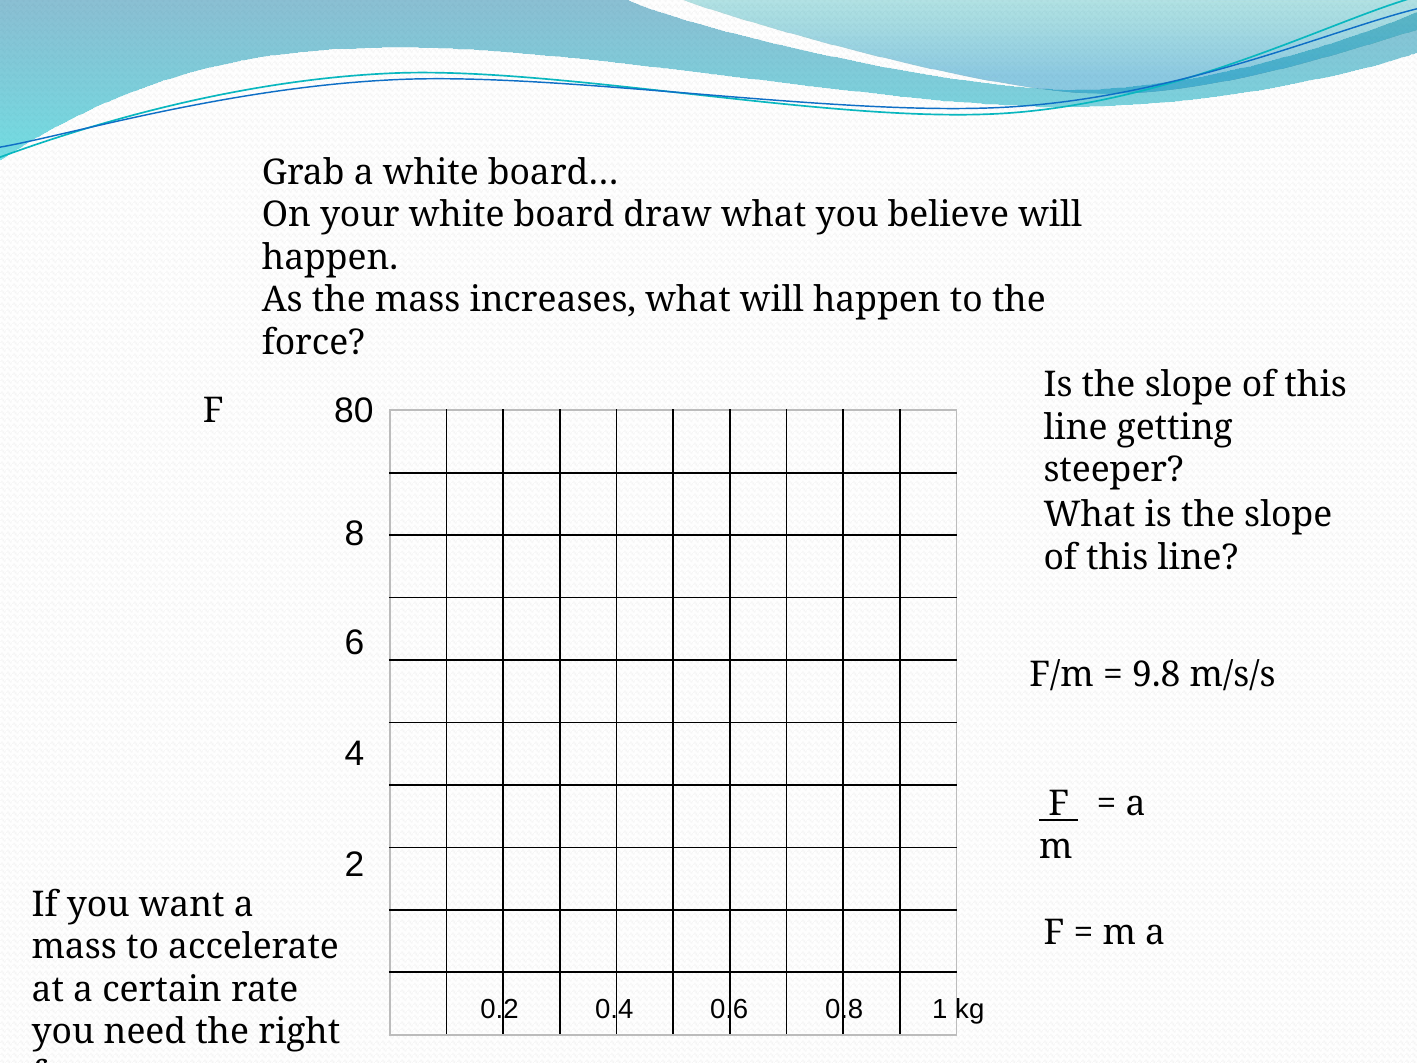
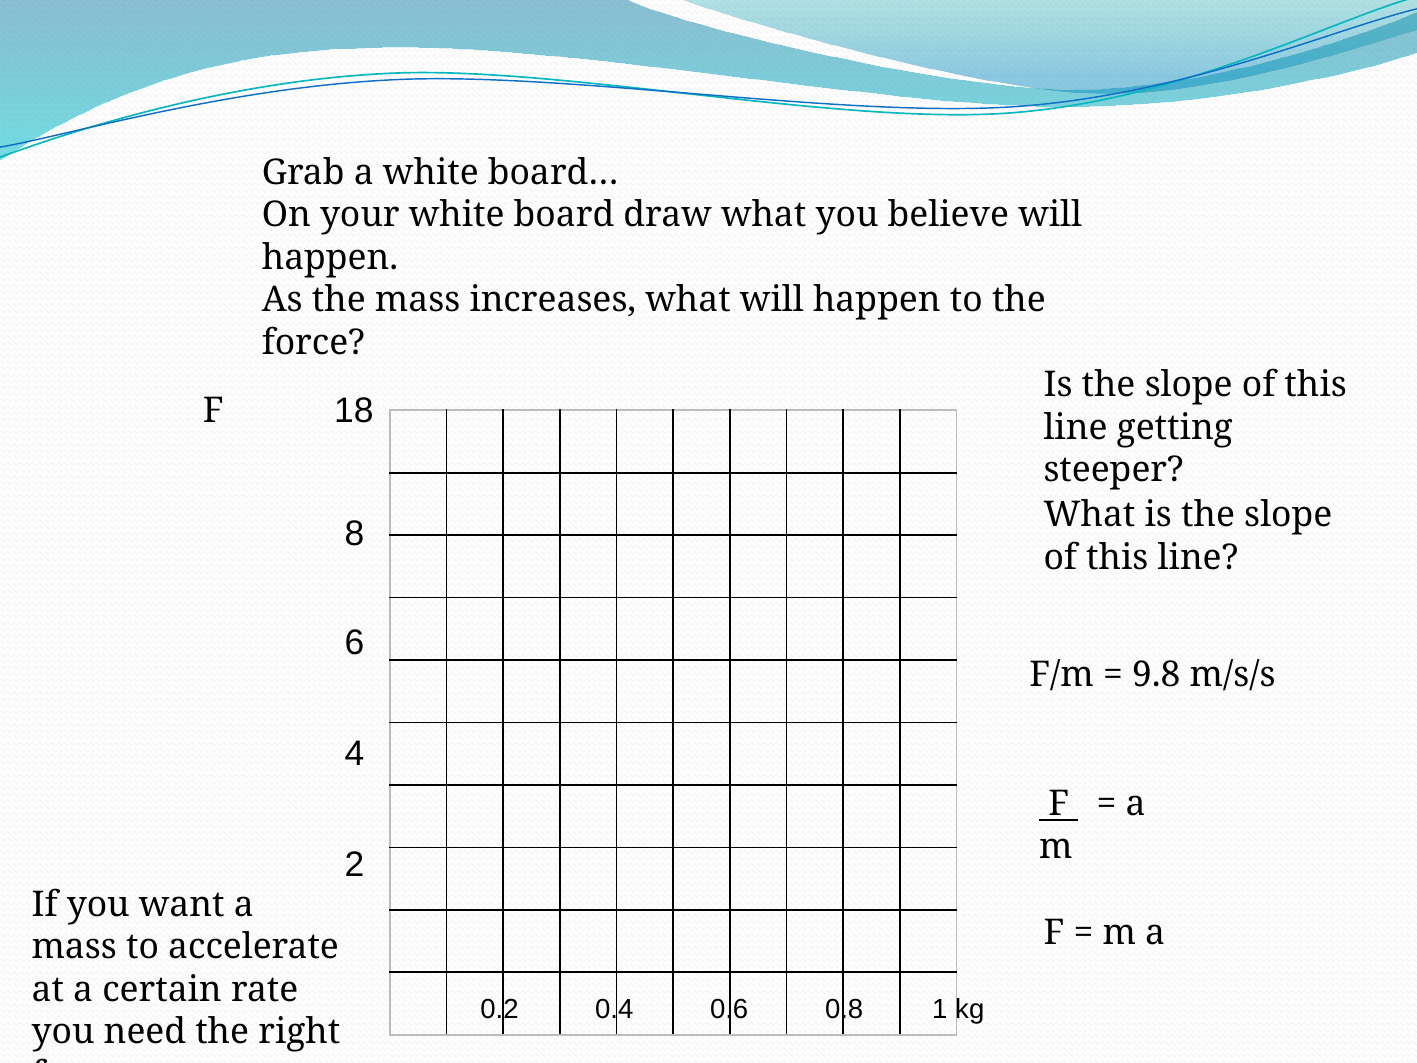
80: 80 -> 18 (354, 411)
